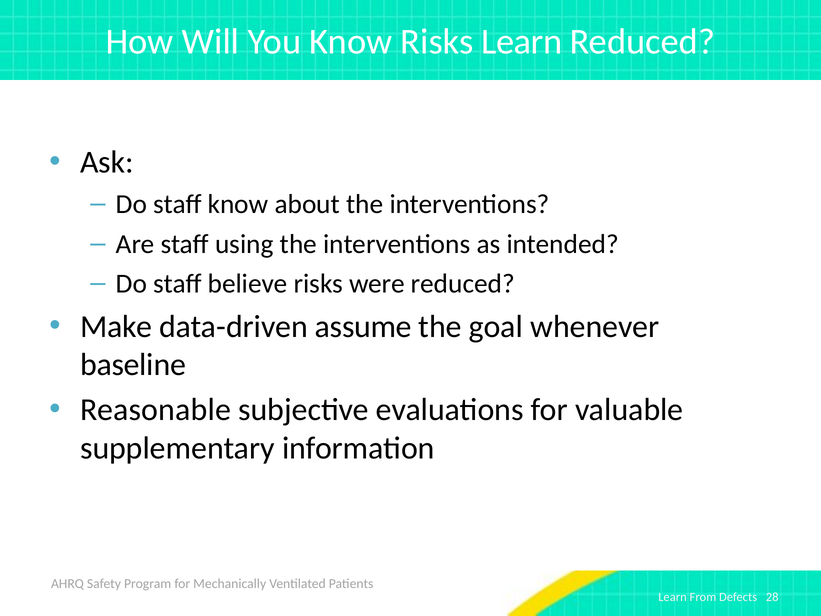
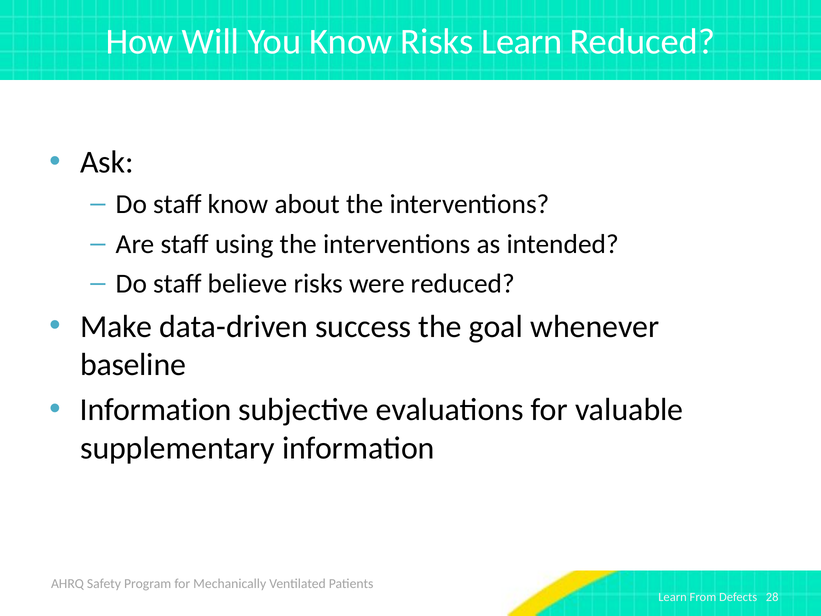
assume: assume -> success (363, 326)
Reasonable: Reasonable -> Information (156, 410)
